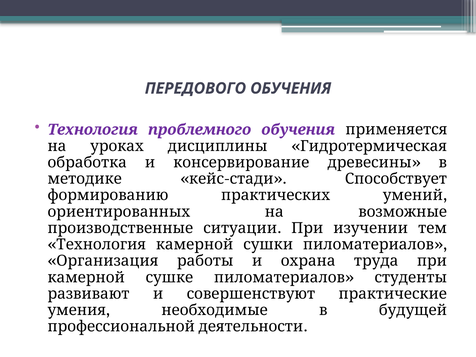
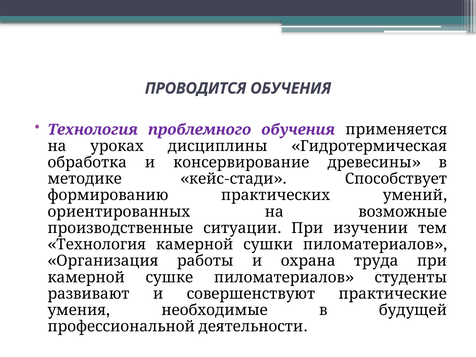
ПЕРЕДОВОГО: ПЕРЕДОВОГО -> ПРОВОДИТСЯ (196, 88)
